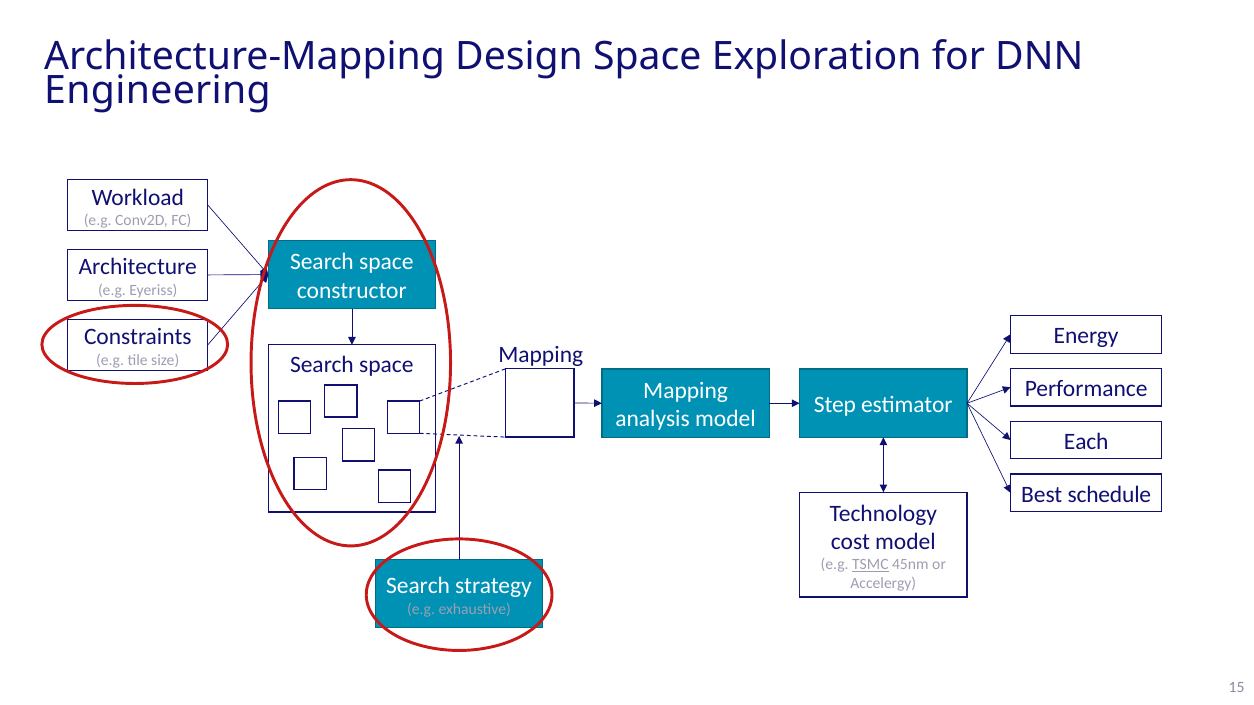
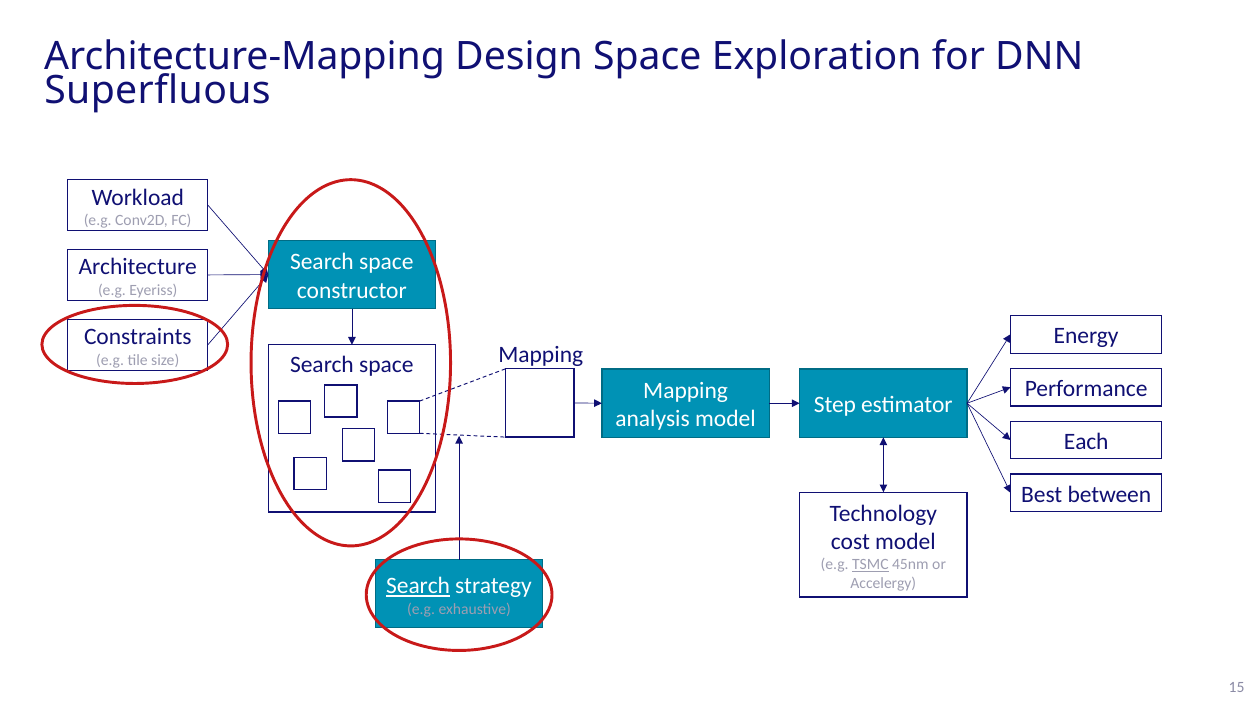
Engineering: Engineering -> Superfluous (157, 91)
schedule: schedule -> between (1109, 495)
Search underline: none -> present (418, 586)
